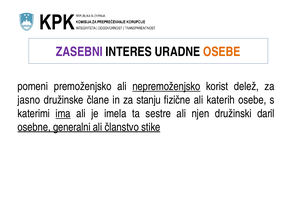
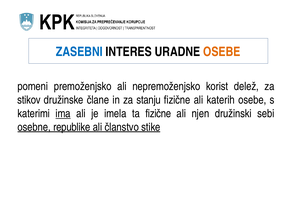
ZASEBNI colour: purple -> blue (79, 52)
nepremoženjsko underline: present -> none (166, 86)
jasno: jasno -> stikov (29, 100)
ta sestre: sestre -> fizične (158, 114)
daril: daril -> sebi (266, 114)
generalni: generalni -> republike (72, 127)
